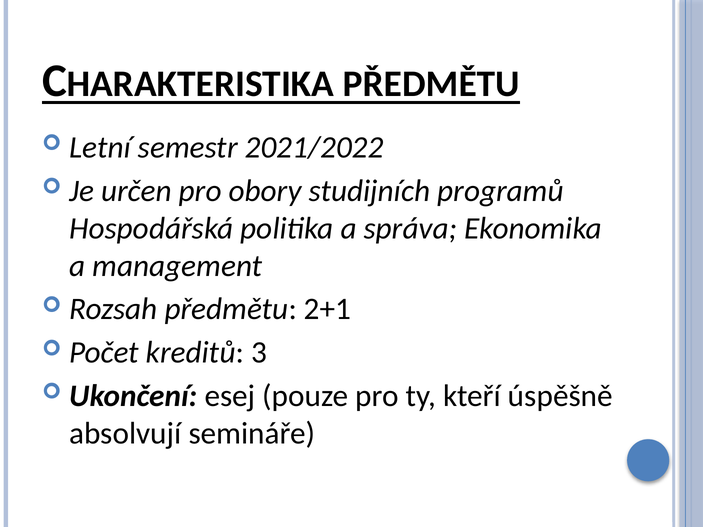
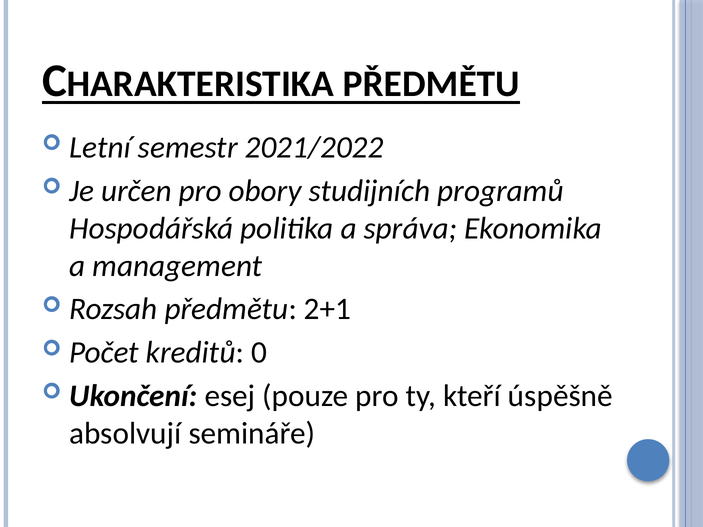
3: 3 -> 0 (259, 353)
